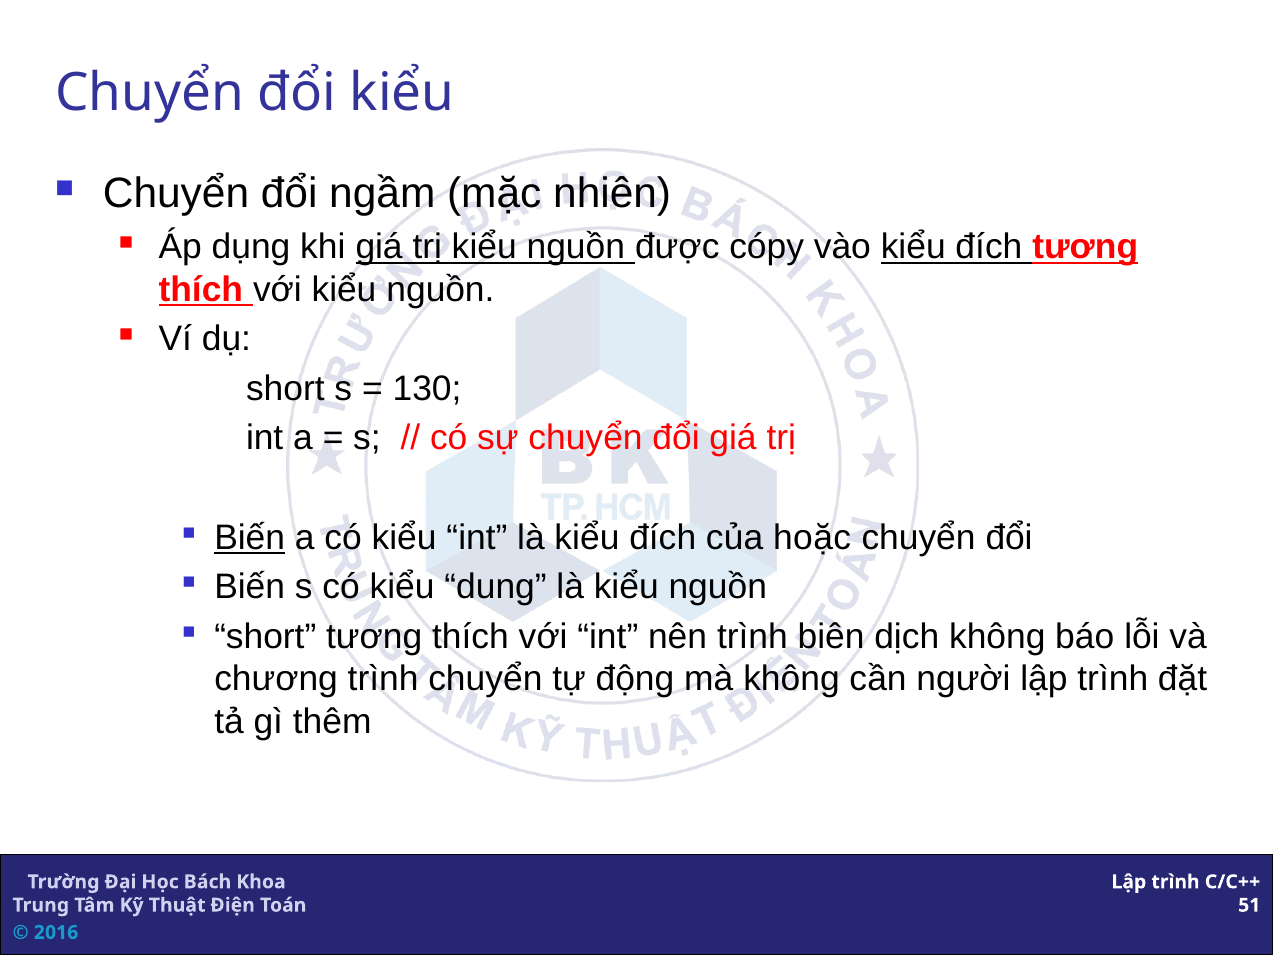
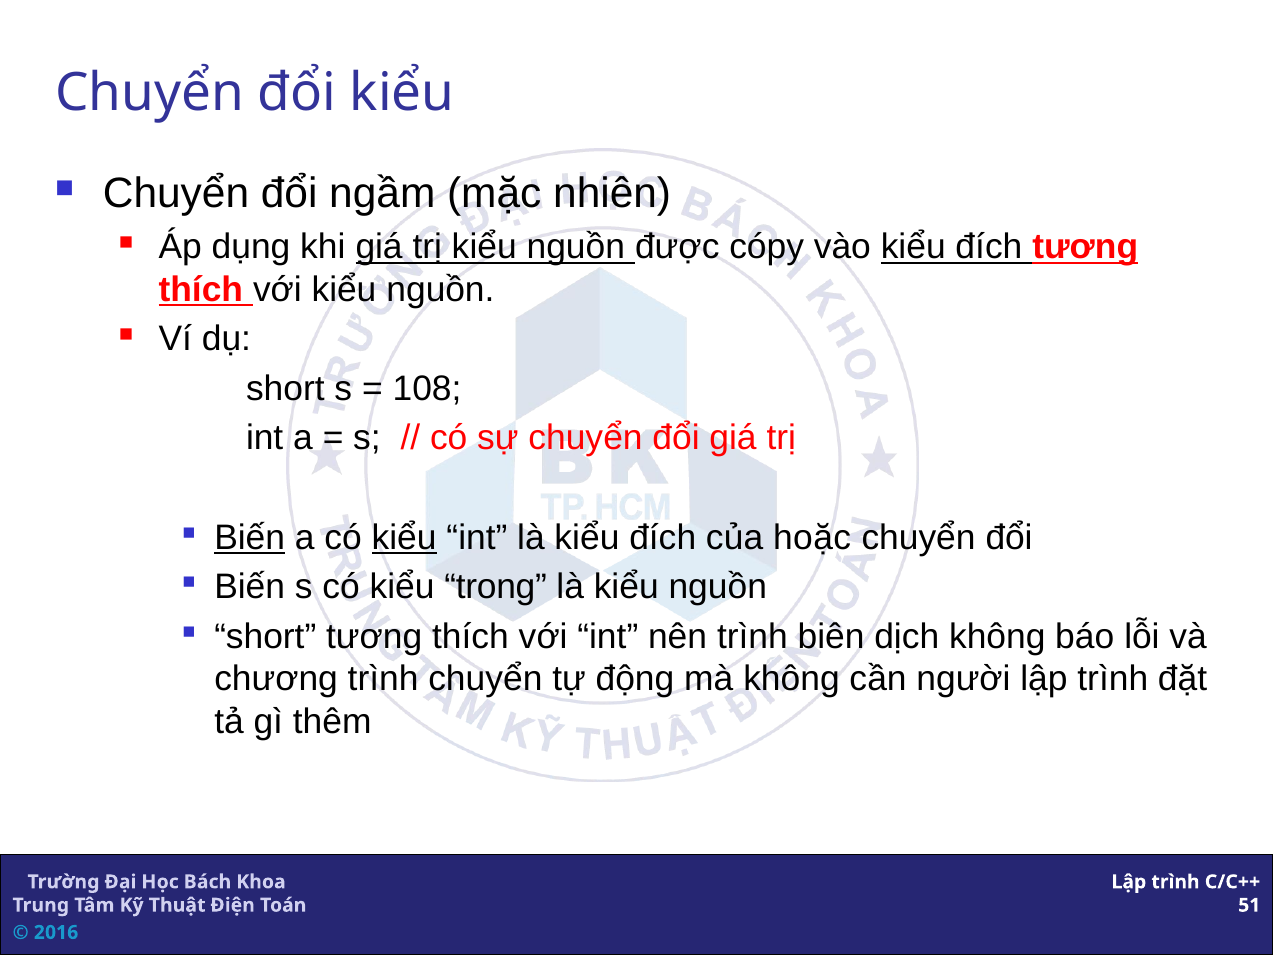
130: 130 -> 108 (427, 389)
kiểu underline: none -> present (404, 537)
dung: dung -> trong (496, 587)
